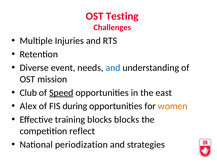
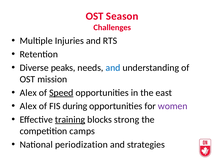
Testing: Testing -> Season (122, 16)
event: event -> peaks (63, 68)
Club: Club -> Alex (28, 93)
women colour: orange -> purple (173, 107)
training underline: none -> present (70, 120)
blocks blocks: blocks -> strong (127, 120)
reflect: reflect -> camps (82, 132)
